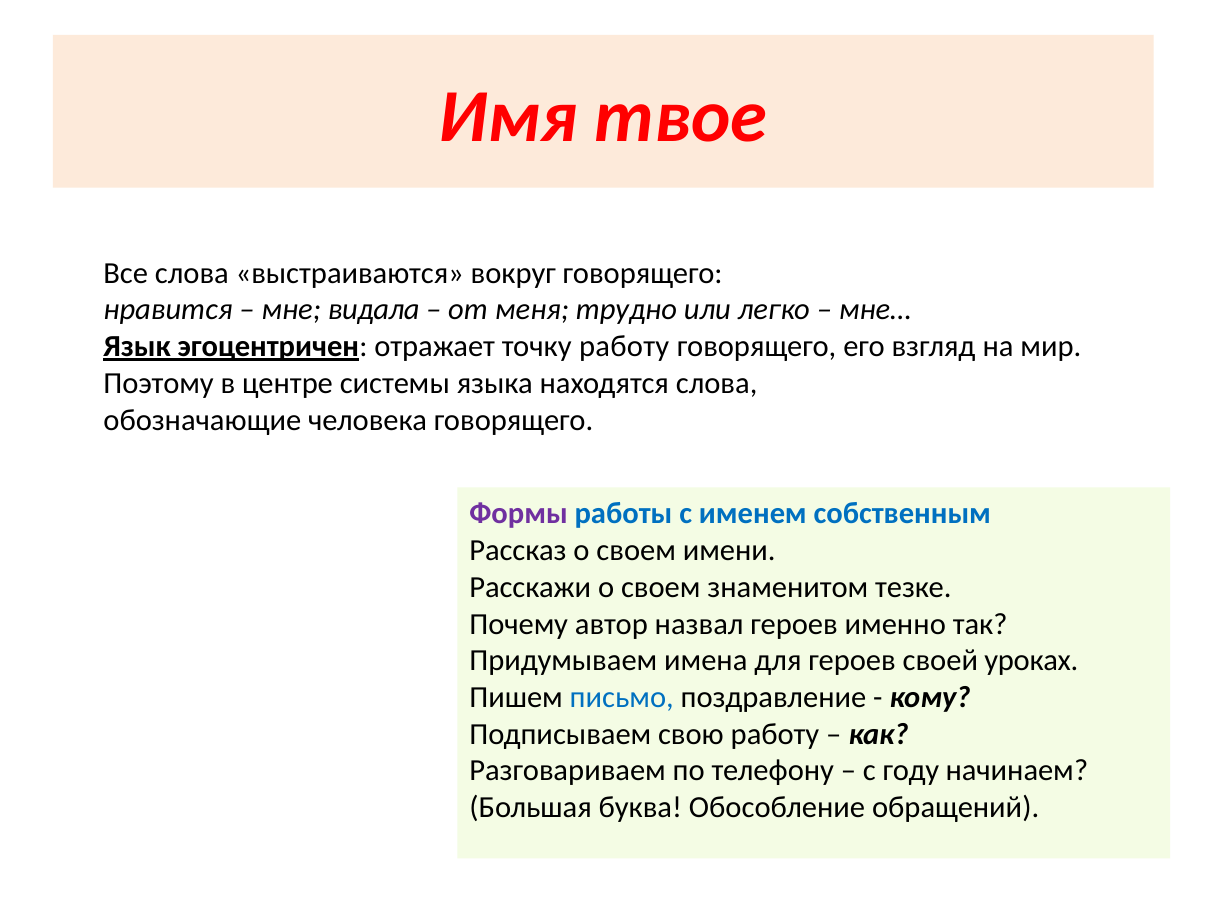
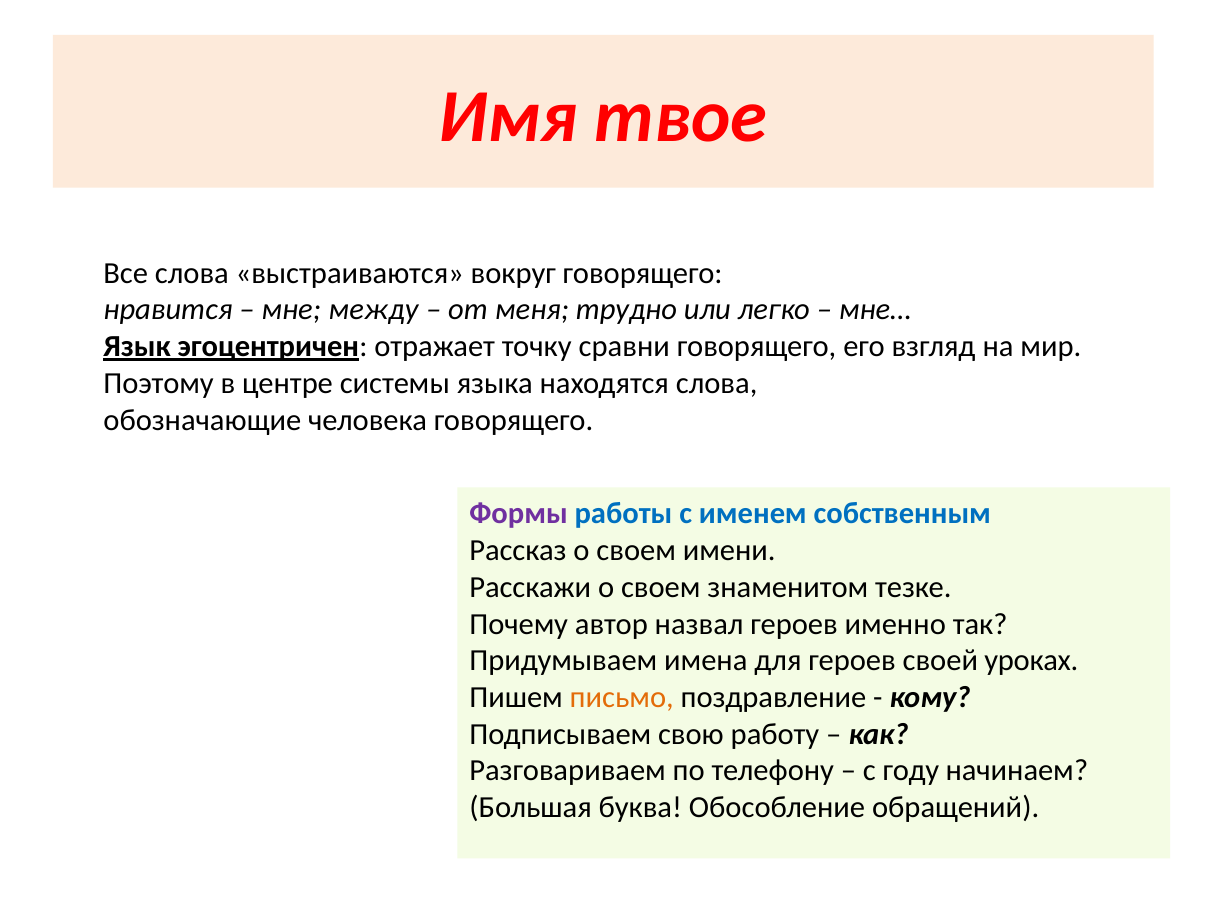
видала: видала -> между (373, 310)
точку работу: работу -> сравни (624, 347)
письмо colour: blue -> orange (622, 697)
